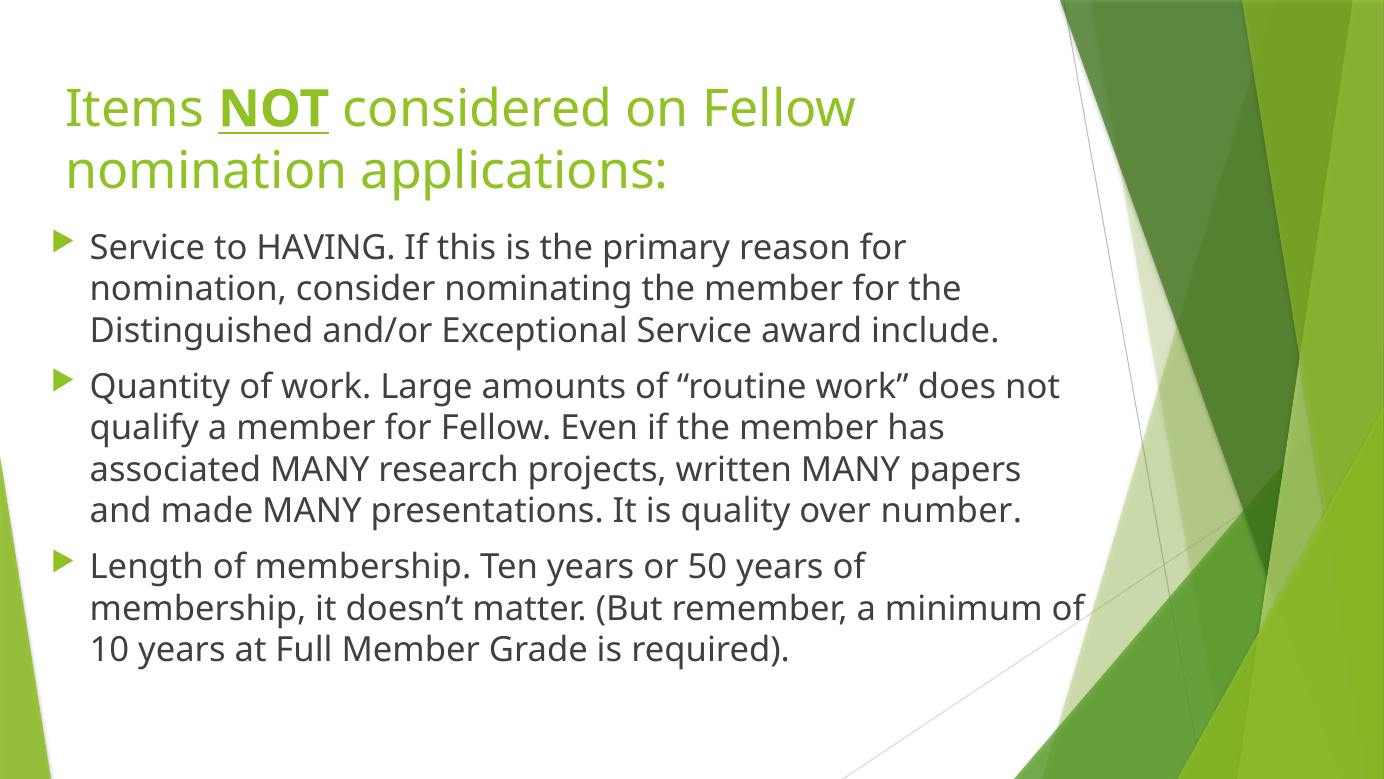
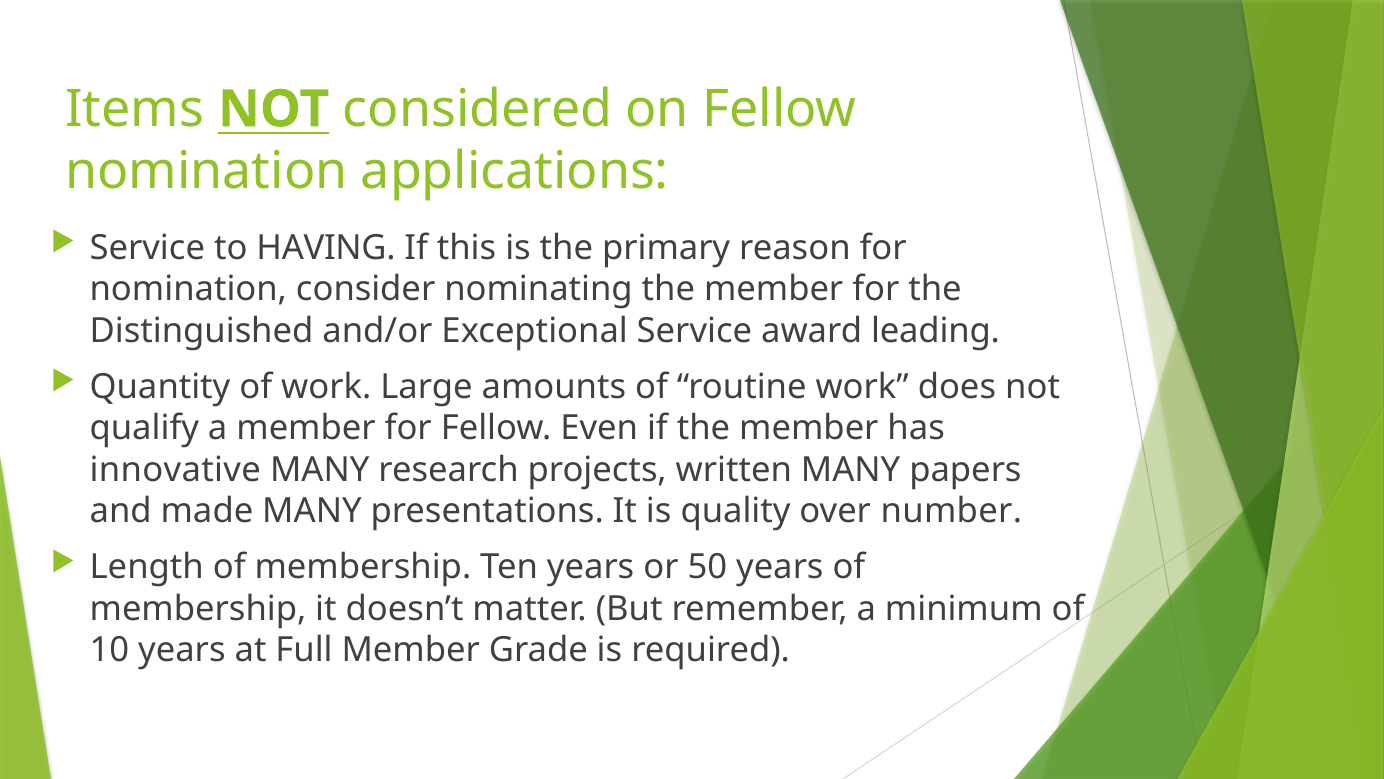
include: include -> leading (936, 331)
associated: associated -> innovative (175, 470)
